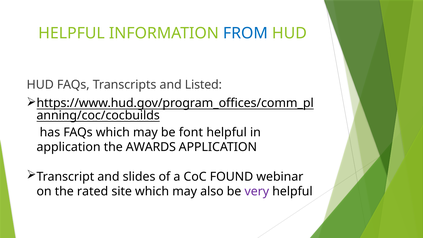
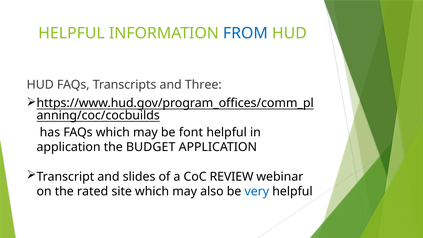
Listed: Listed -> Three (203, 85)
AWARDS: AWARDS -> BUDGET (151, 147)
FOUND: FOUND -> REVIEW (232, 177)
very colour: purple -> blue (257, 192)
